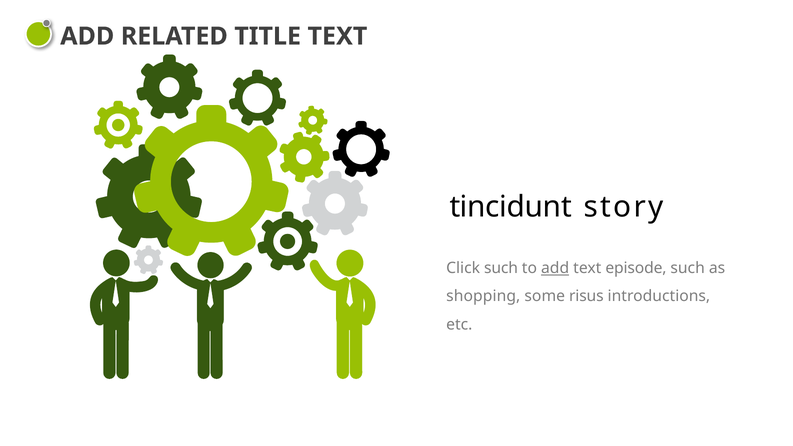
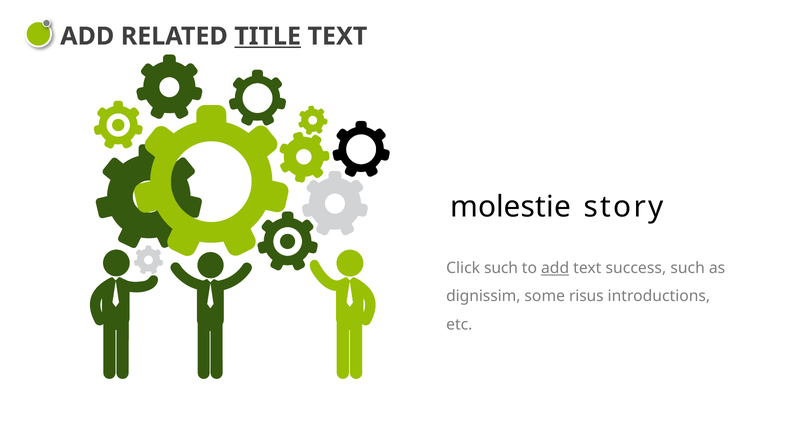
TITLE underline: none -> present (268, 36)
tincidunt: tincidunt -> molestie (510, 207)
episode: episode -> success (636, 268)
shopping: shopping -> dignissim (483, 296)
